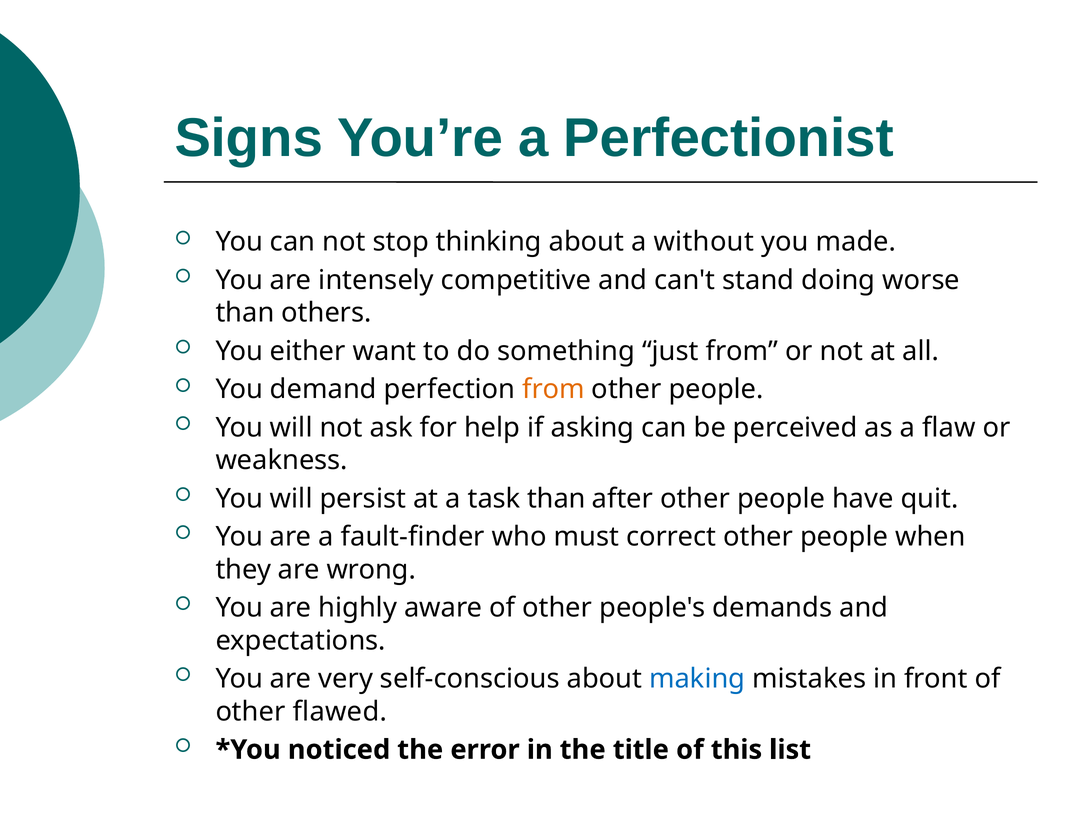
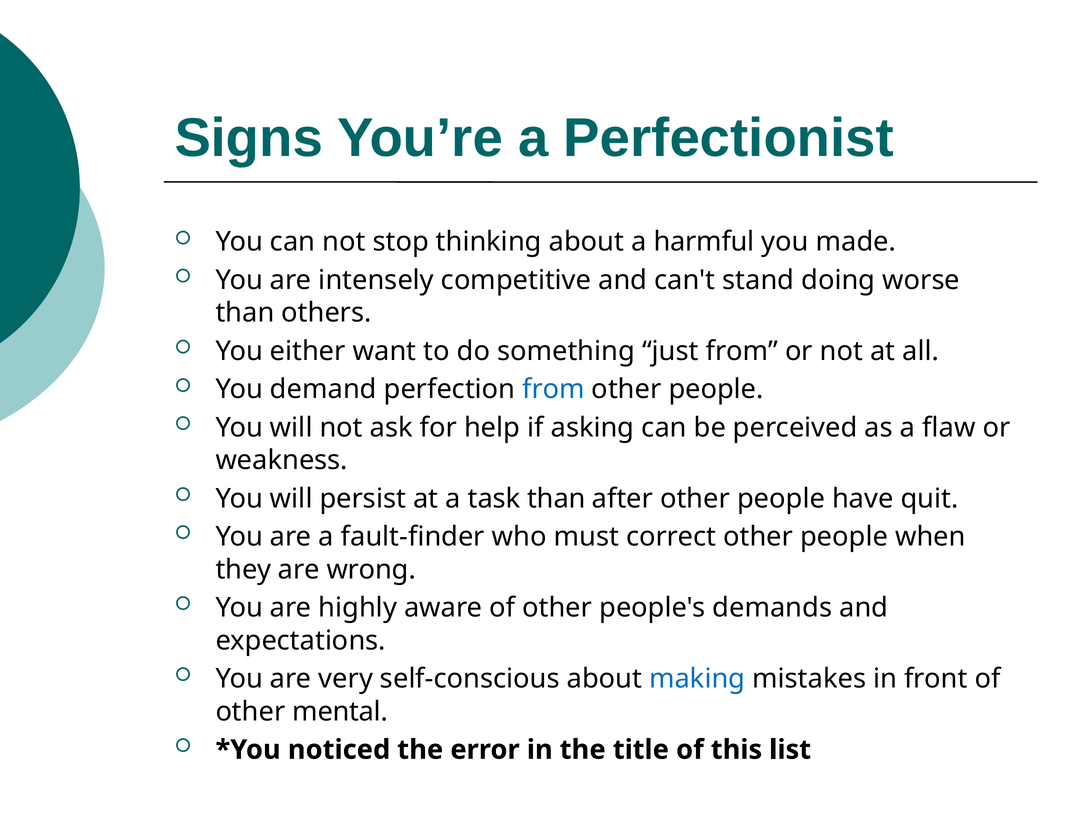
without: without -> harmful (704, 242)
from colour: orange -> blue (553, 389)
flawed: flawed -> mental (340, 712)
